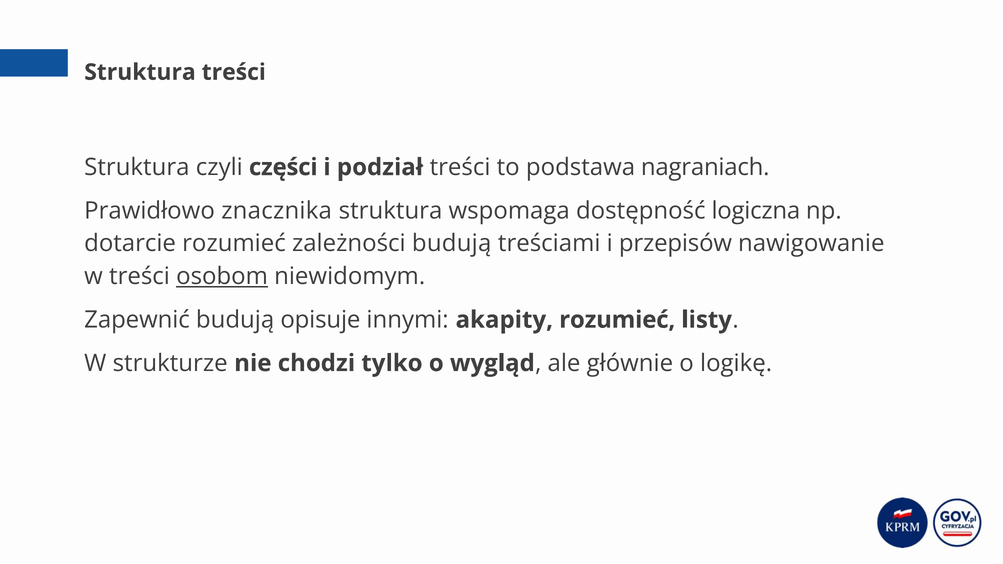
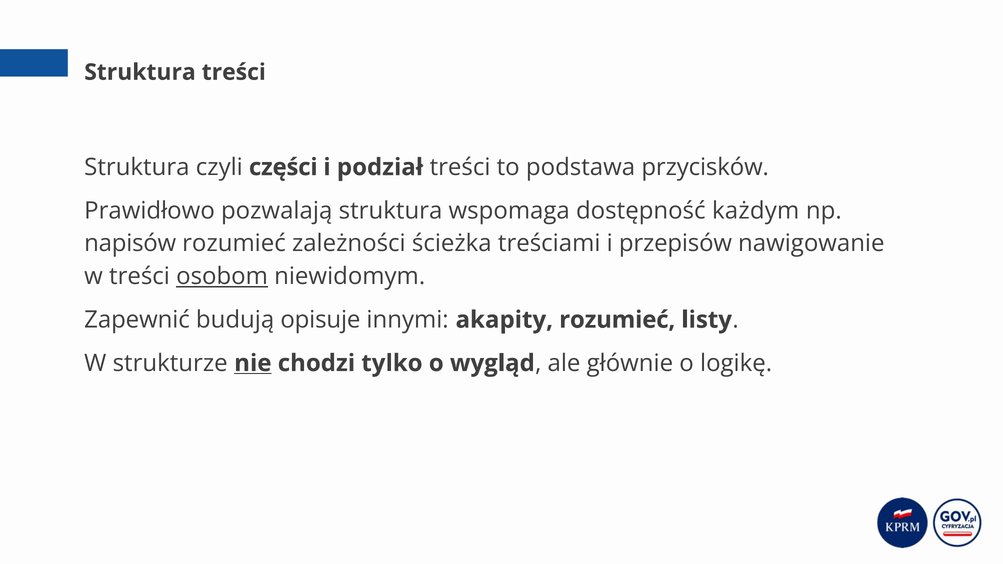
nagraniach: nagraniach -> przycisków (705, 167)
znacznika: znacznika -> pozwalają (277, 211)
logiczna: logiczna -> każdym (756, 211)
dotarcie: dotarcie -> napisów (130, 244)
zależności budują: budują -> ścieżka (452, 244)
nie underline: none -> present (253, 363)
